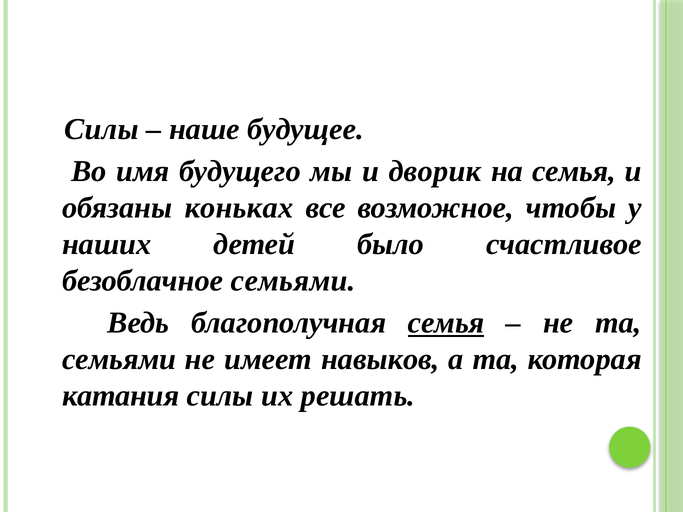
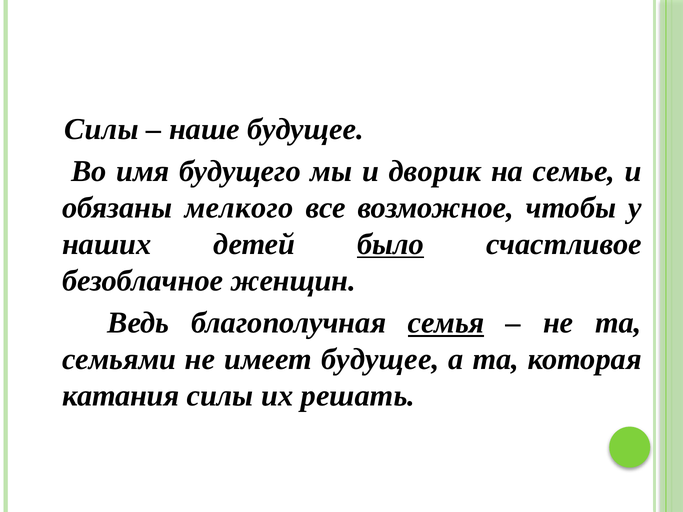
на семья: семья -> семье (574, 171)
коньках: коньках -> мелкого (239, 208)
было underline: none -> present (391, 244)
безоблачное семьями: семьями -> женщин (293, 281)
имеет навыков: навыков -> будущее (380, 359)
